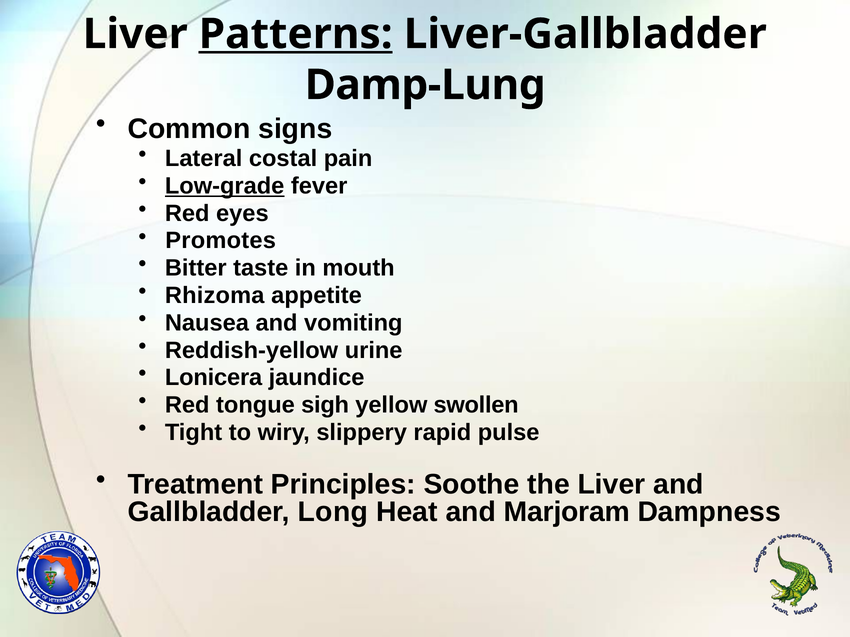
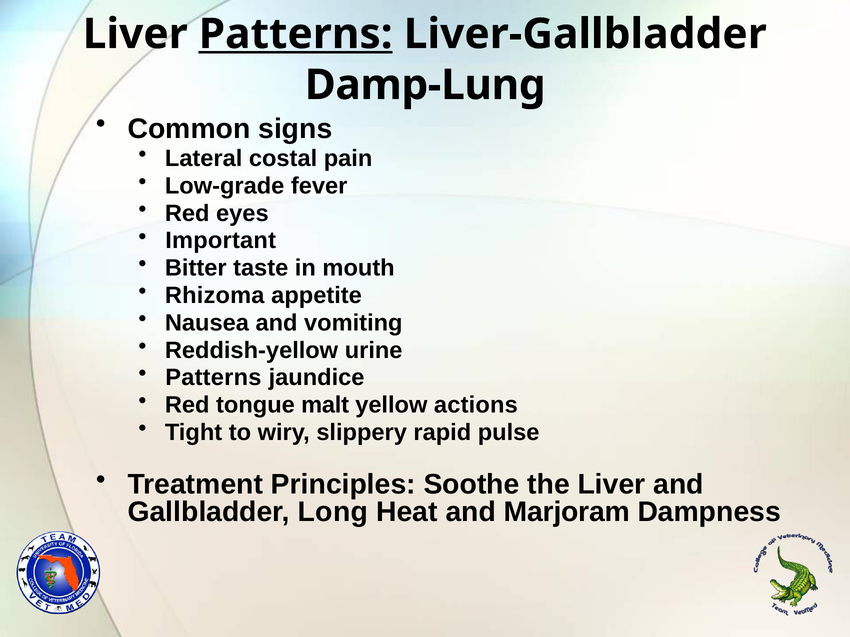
Low-grade underline: present -> none (225, 186)
Promotes: Promotes -> Important (221, 241)
Lonicera: Lonicera -> Patterns (213, 378)
sigh: sigh -> malt (325, 405)
swollen: swollen -> actions (476, 405)
